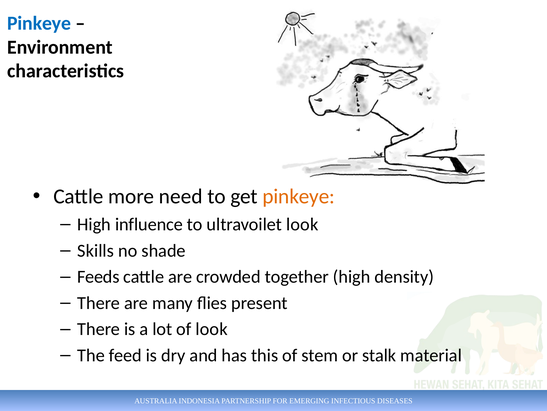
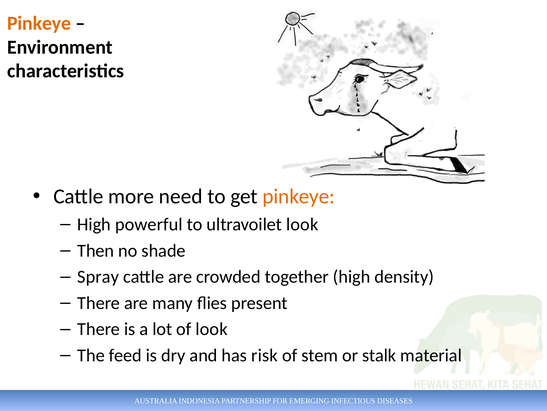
Pinkeye colour: blue -> orange (39, 23)
influence: influence -> powerful (149, 224)
Skills: Skills -> Then (96, 250)
Feeds: Feeds -> Spray (98, 276)
this: this -> risk (265, 355)
